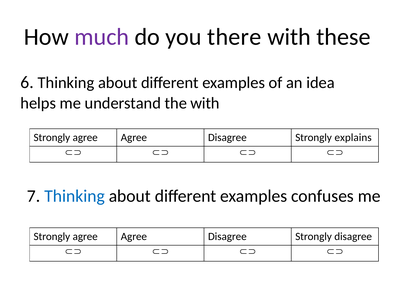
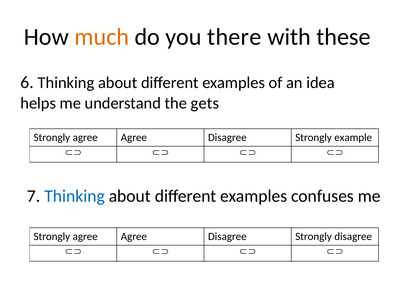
much colour: purple -> orange (102, 37)
the with: with -> gets (205, 103)
explains: explains -> example (353, 137)
